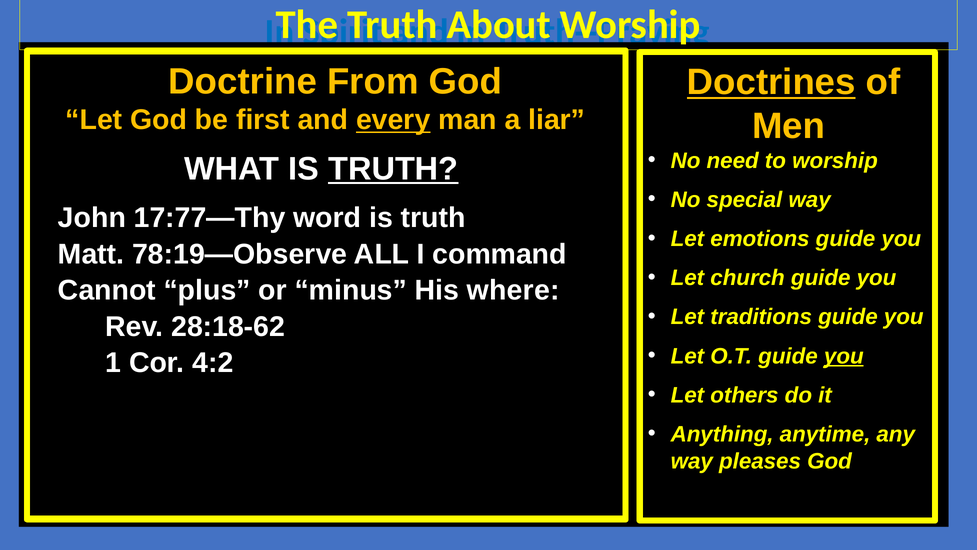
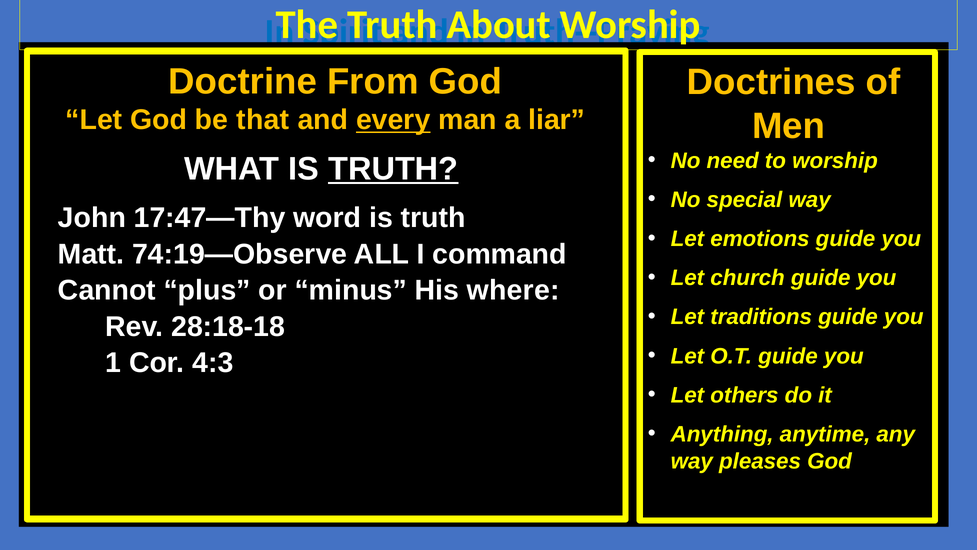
Doctrines underline: present -> none (771, 82)
first: first -> that (263, 120)
17:77—Thy: 17:77—Thy -> 17:47—Thy (210, 218)
78:19—Observe: 78:19—Observe -> 74:19—Observe (240, 254)
28:18-62: 28:18-62 -> 28:18-18 (228, 326)
you underline: present -> none (844, 356)
4:2: 4:2 -> 4:3 (213, 363)
